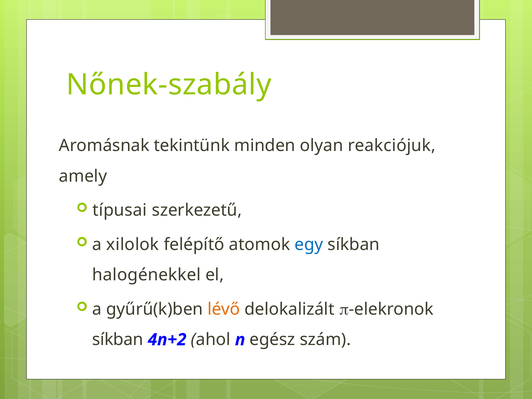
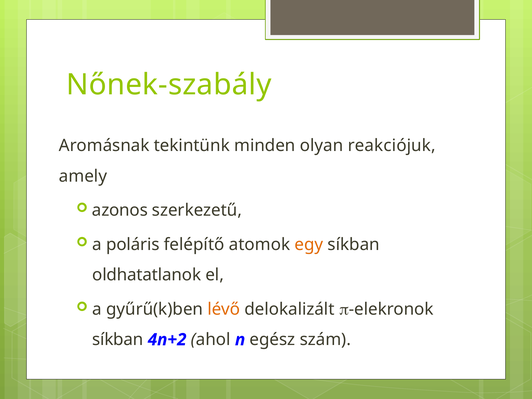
típusai: típusai -> azonos (120, 210)
xilolok: xilolok -> poláris (133, 244)
egy colour: blue -> orange (309, 244)
halogénekkel: halogénekkel -> oldhatatlanok (147, 275)
